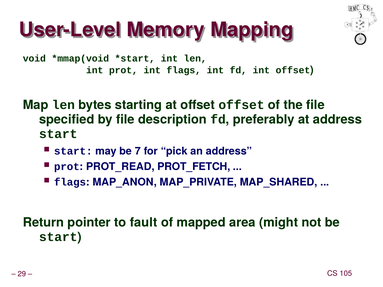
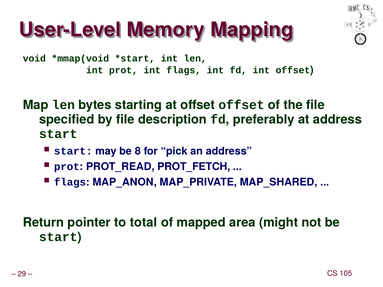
7: 7 -> 8 (138, 151)
fault: fault -> total (144, 223)
